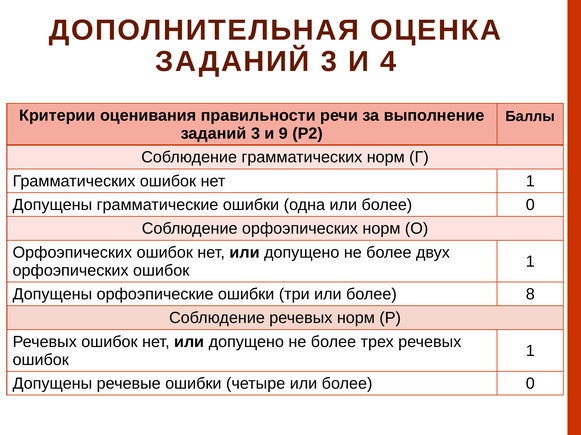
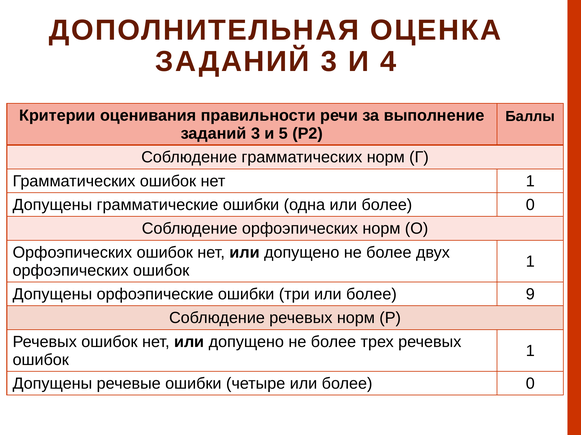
9: 9 -> 5 (283, 134)
8: 8 -> 9 (530, 295)
